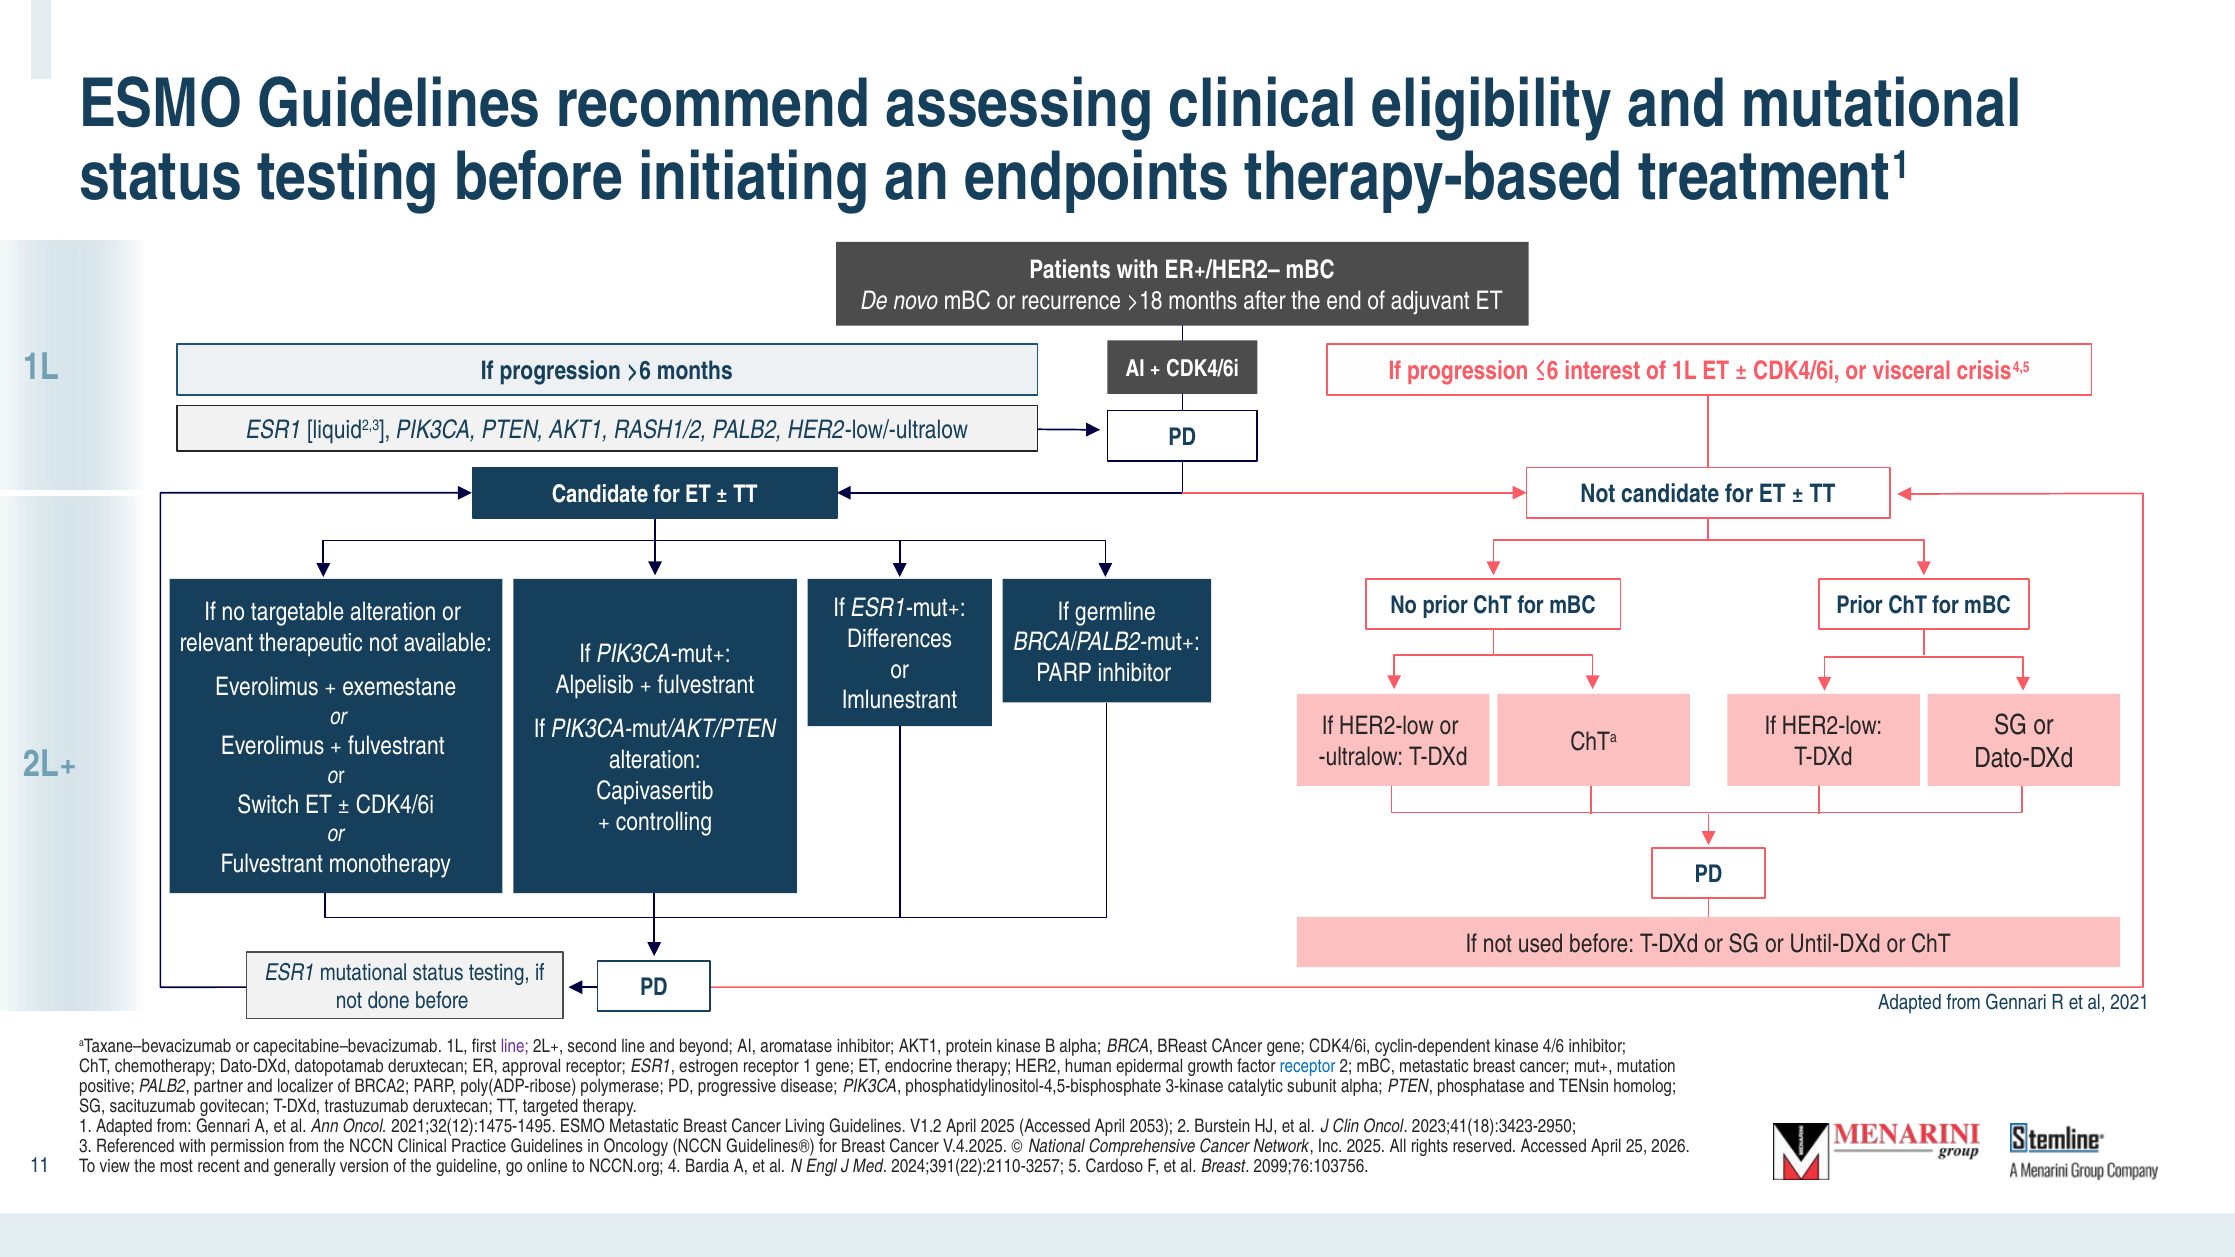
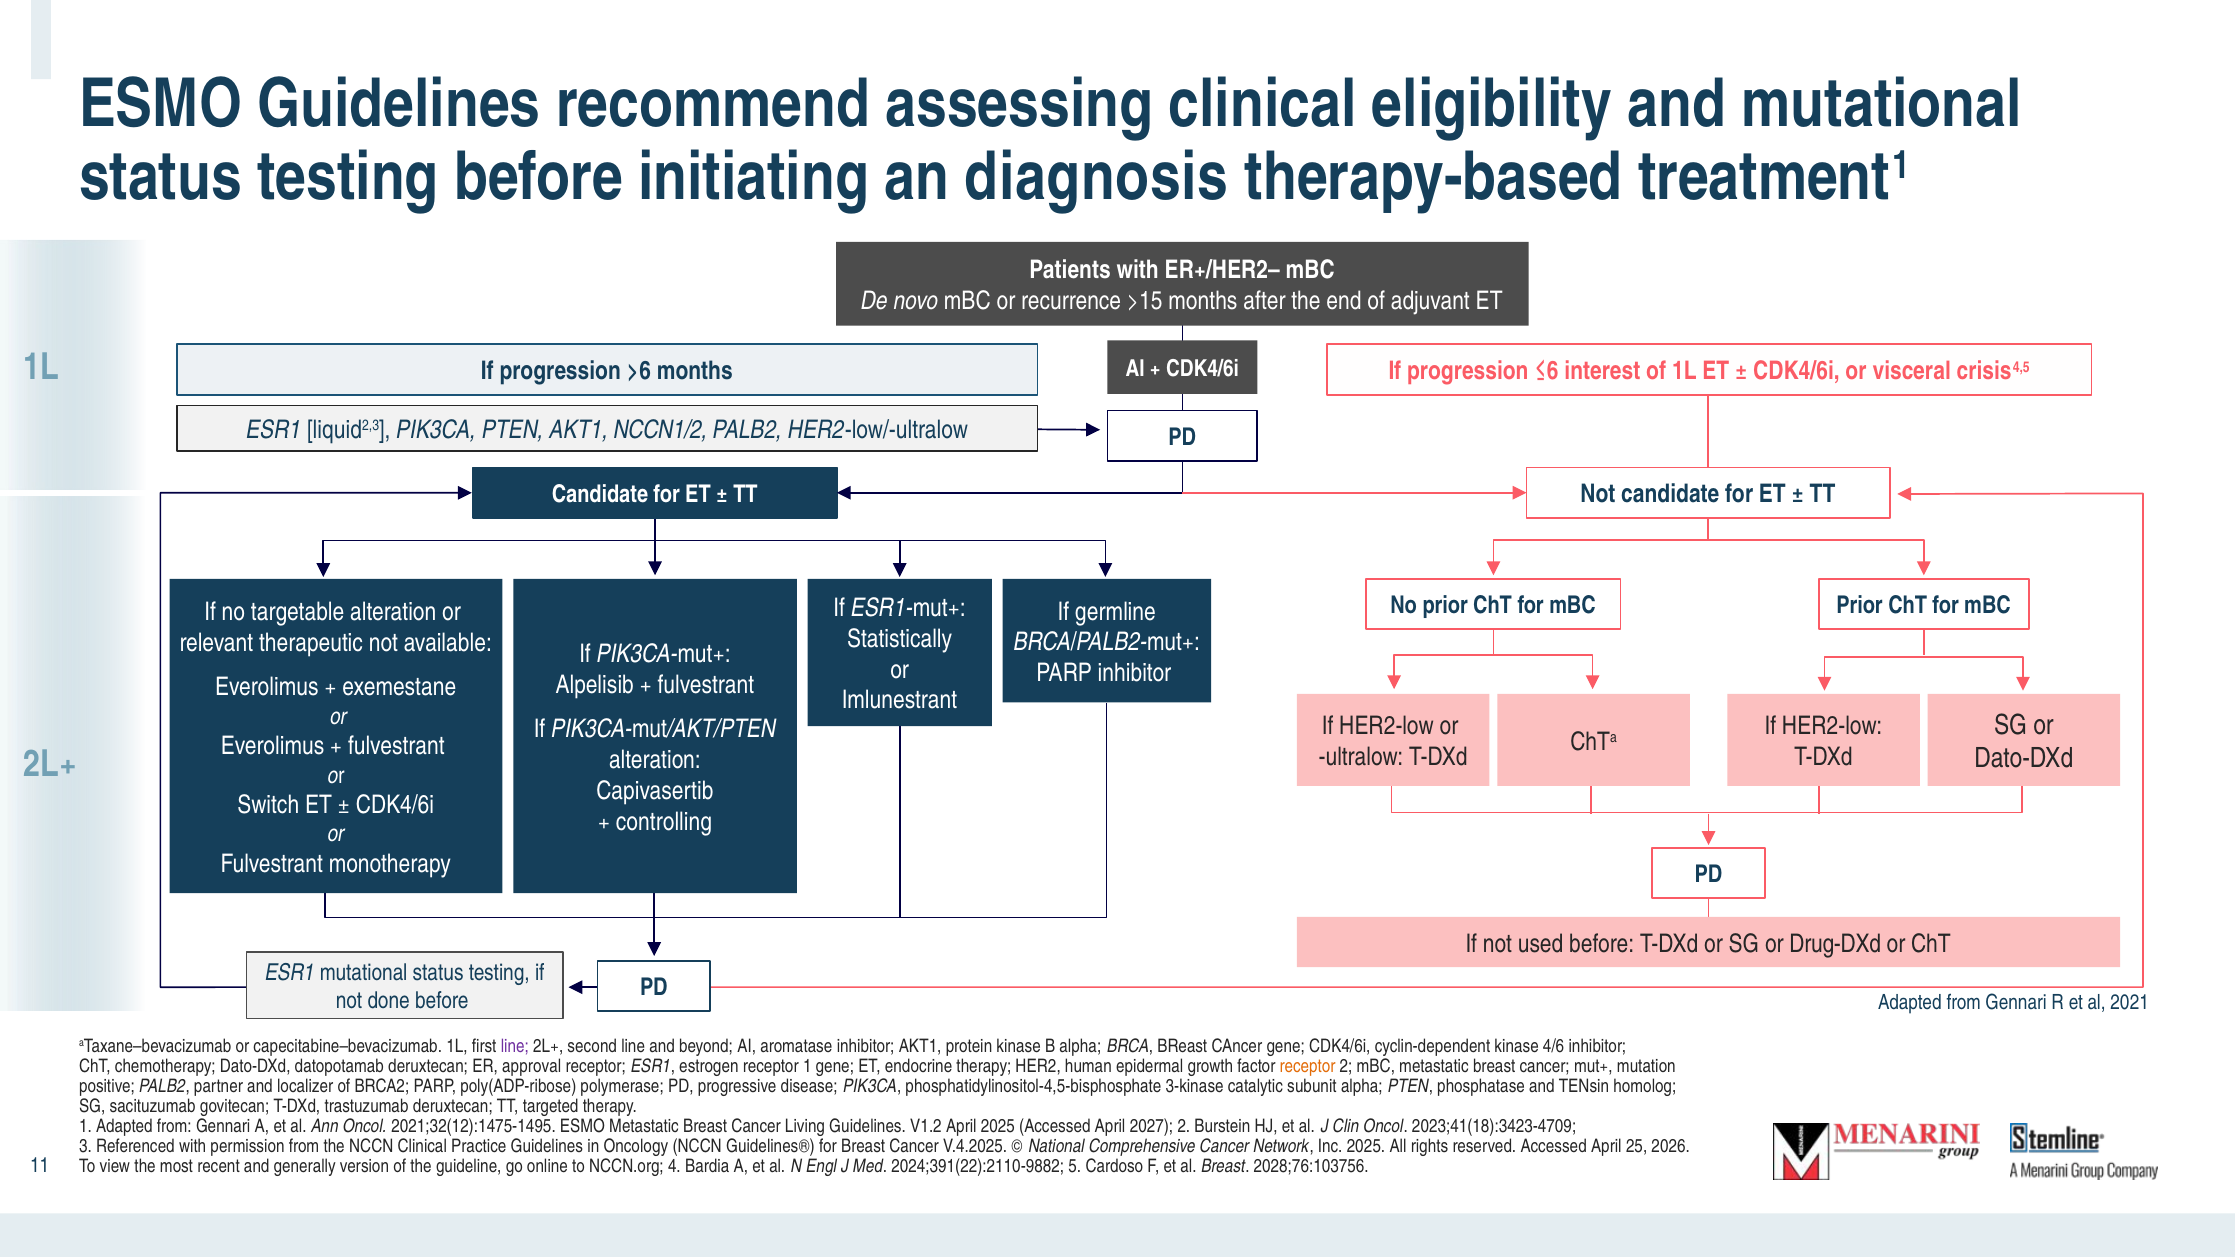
endpoints: endpoints -> diagnosis (1097, 177)
>18: >18 -> >15 (1145, 301)
RASH1/2: RASH1/2 -> NCCN1/2 (660, 430)
Differences: Differences -> Statistically (900, 639)
Until-DXd: Until-DXd -> Drug-DXd (1835, 944)
receptor colour: blue -> orange (1307, 1067)
2053: 2053 -> 2027 (1151, 1127)
2023;41(18):3423-2950: 2023;41(18):3423-2950 -> 2023;41(18):3423-4709 (1494, 1127)
2024;391(22):2110-3257: 2024;391(22):2110-3257 -> 2024;391(22):2110-9882 (978, 1167)
2099;76:103756: 2099;76:103756 -> 2028;76:103756 (1311, 1167)
